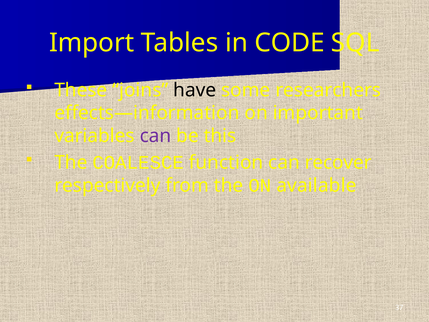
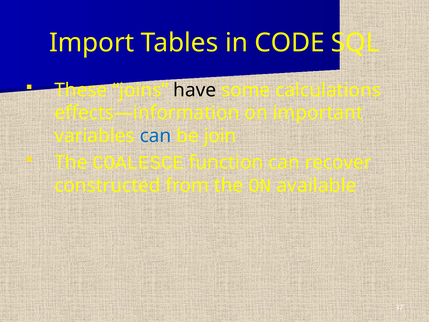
researchers: researchers -> calculations (328, 90)
can colour: purple -> blue (156, 136)
this: this -> join (220, 136)
respectively: respectively -> constructed (107, 185)
